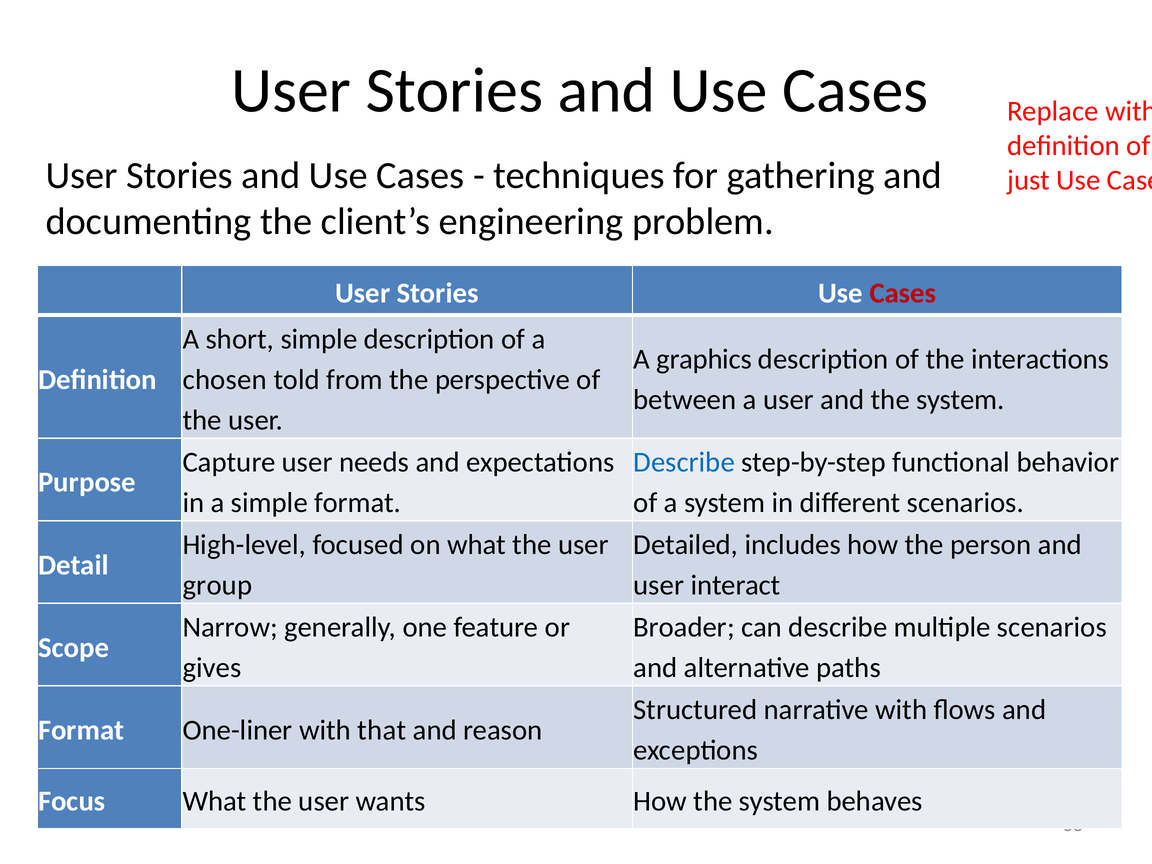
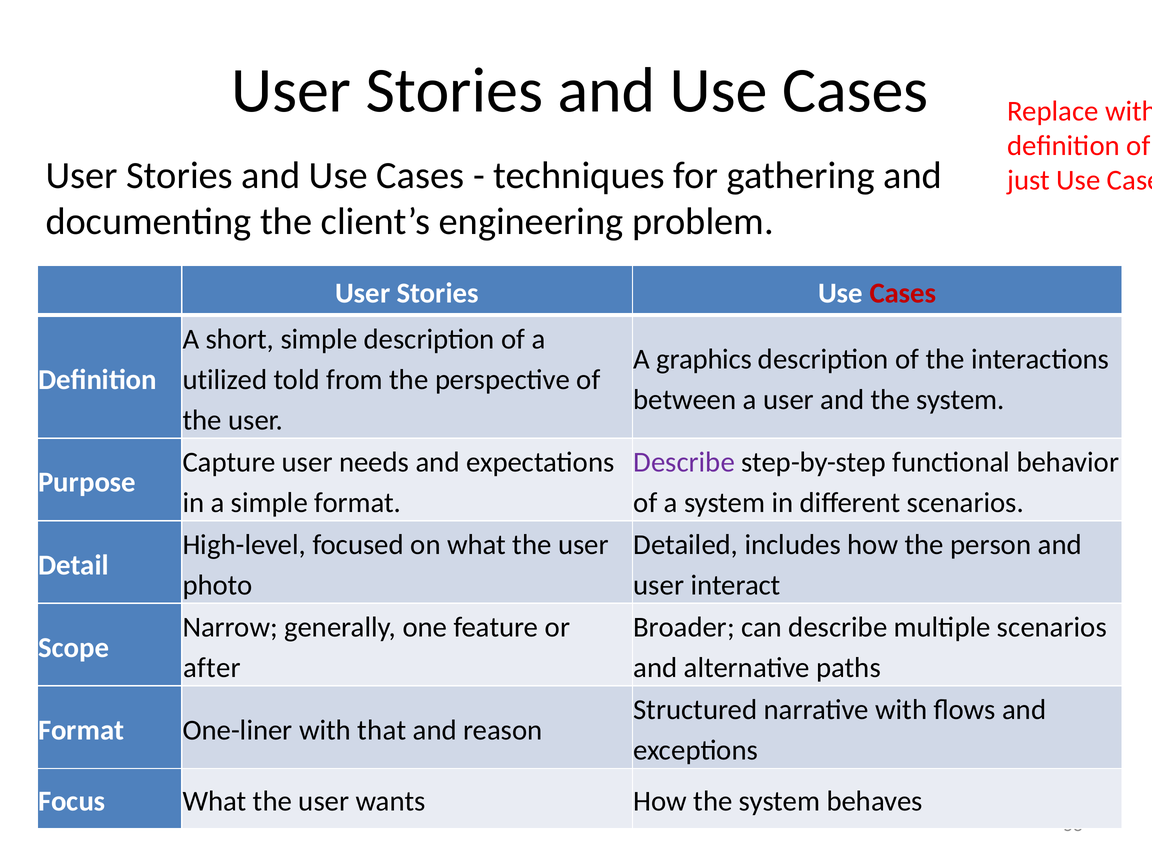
chosen: chosen -> utilized (225, 380)
Describe colour: blue -> purple (684, 462)
group: group -> photo (218, 585)
gives: gives -> after (212, 668)
